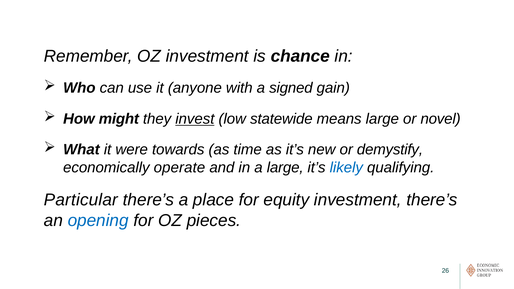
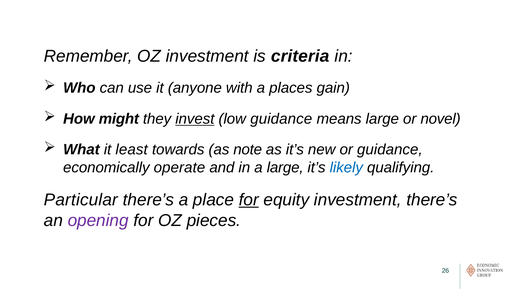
chance: chance -> criteria (300, 56)
signed: signed -> places (291, 88)
low statewide: statewide -> guidance (281, 119)
were: were -> least (132, 150)
time: time -> note (248, 150)
or demystify: demystify -> guidance (390, 150)
for underline: none -> present (249, 200)
opening colour: blue -> purple (98, 221)
